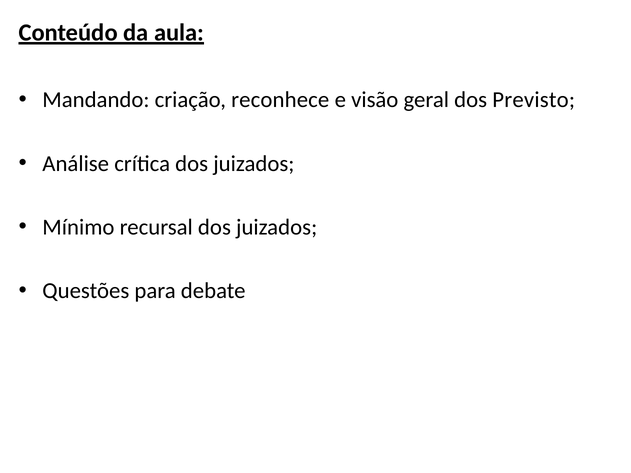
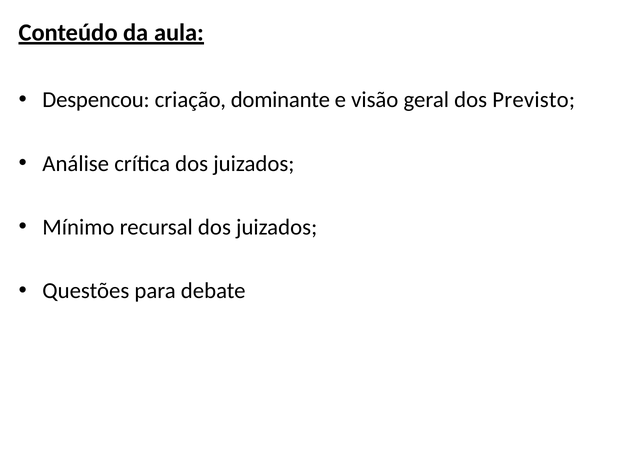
Mandando: Mandando -> Despencou (96, 100)
reconhece: reconhece -> dominante (280, 100)
